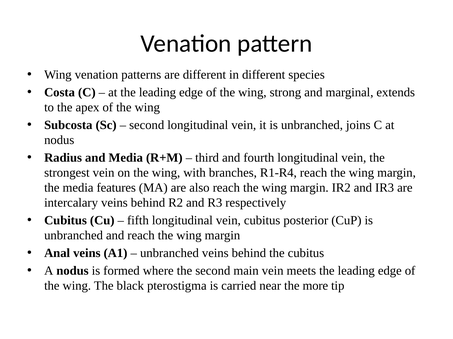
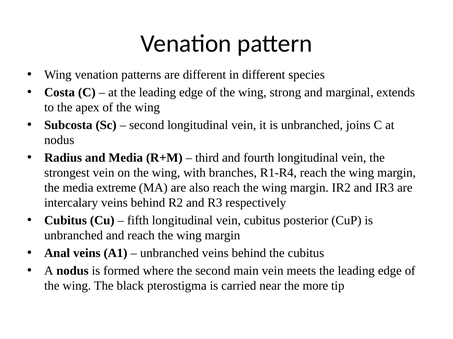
features: features -> extreme (116, 188)
